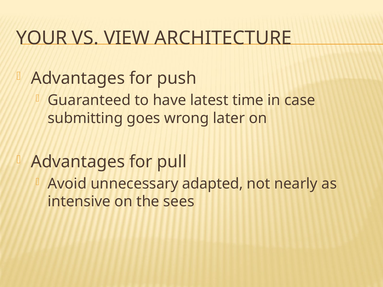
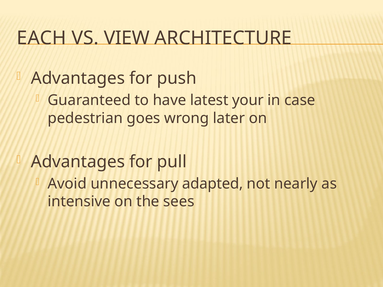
YOUR: YOUR -> EACH (42, 38)
time: time -> your (248, 100)
submitting: submitting -> pedestrian (85, 118)
